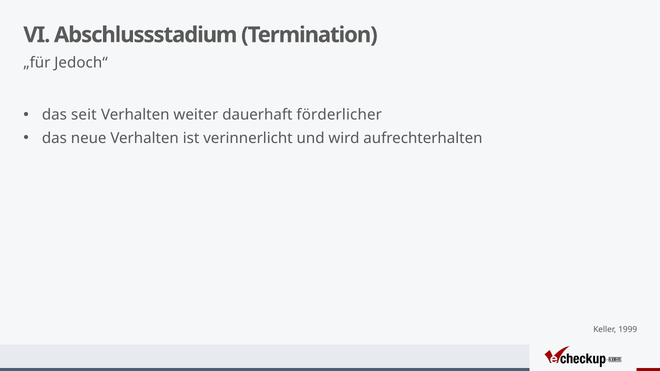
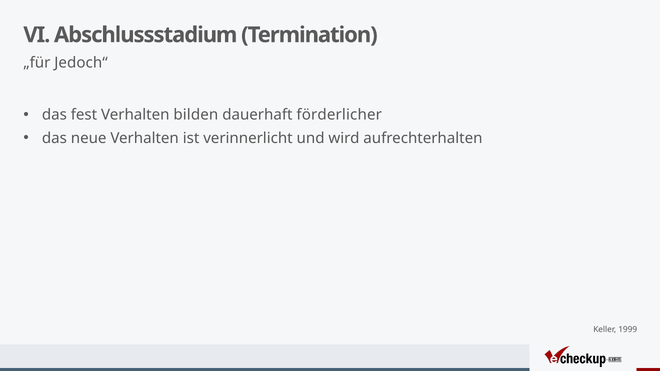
seit: seit -> fest (84, 115)
weiter: weiter -> bilden (196, 115)
